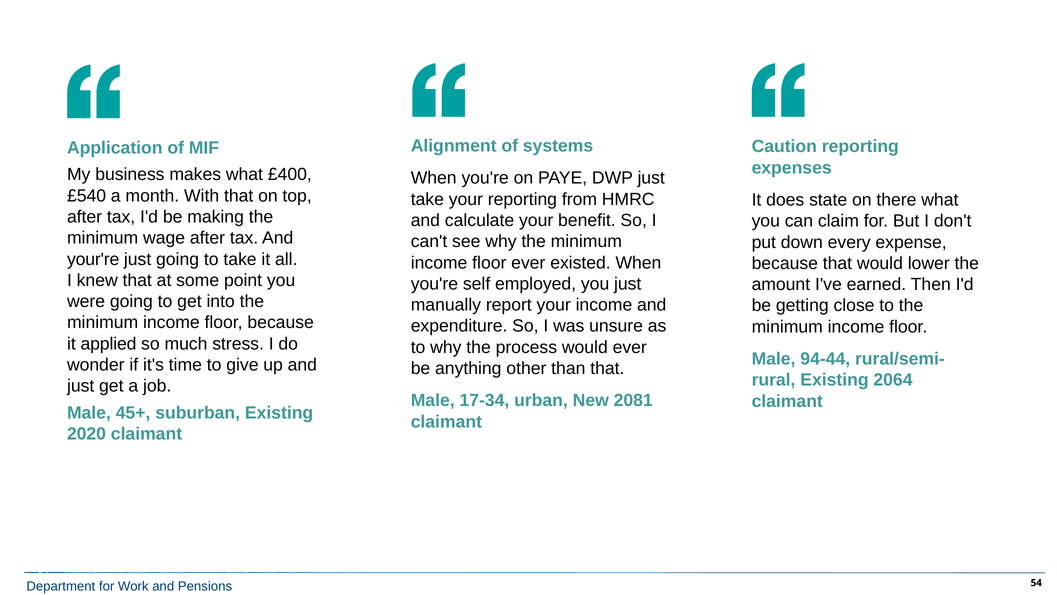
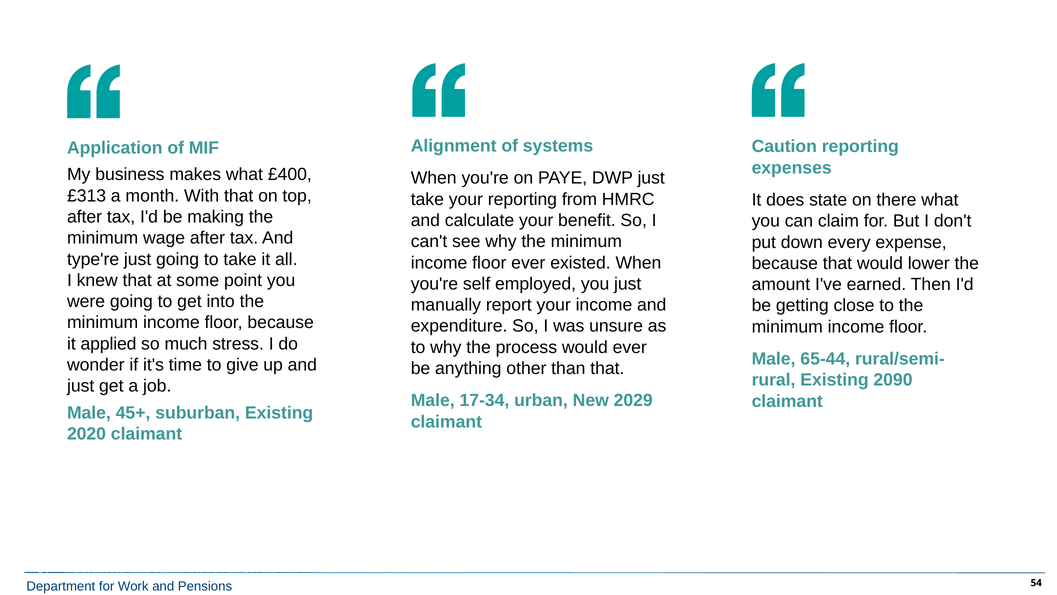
£540: £540 -> £313 (87, 196)
your're: your're -> type're (93, 259)
94-44: 94-44 -> 65-44 (825, 359)
2064: 2064 -> 2090 (893, 380)
2081: 2081 -> 2029 (633, 400)
